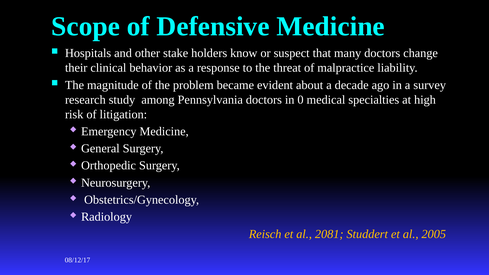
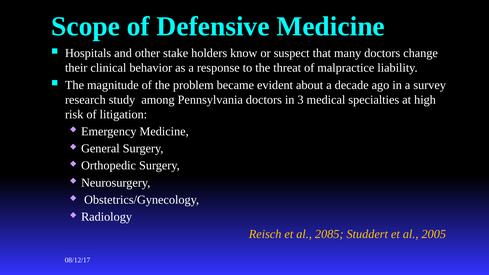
0: 0 -> 3 (301, 100)
2081: 2081 -> 2085 (329, 234)
